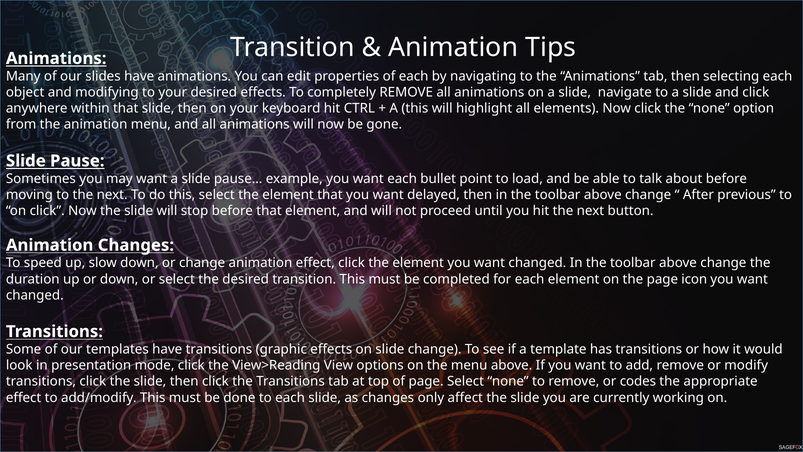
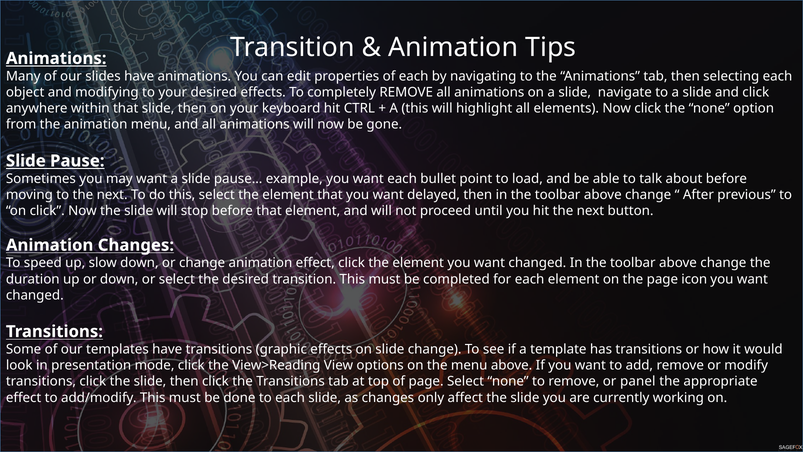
codes: codes -> panel (638, 381)
